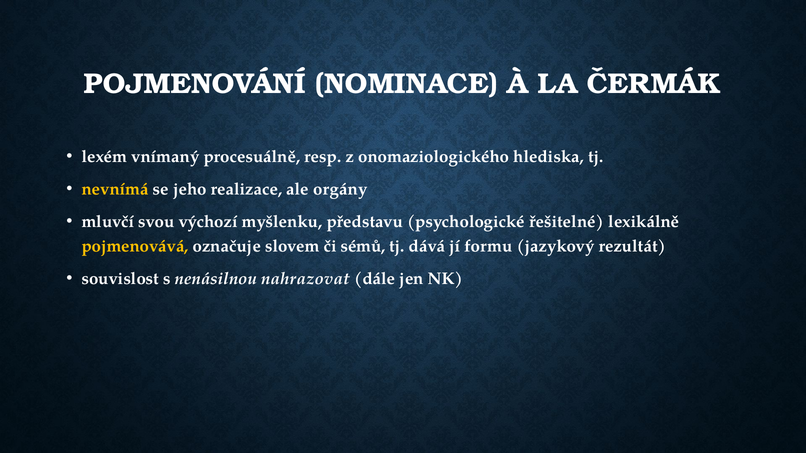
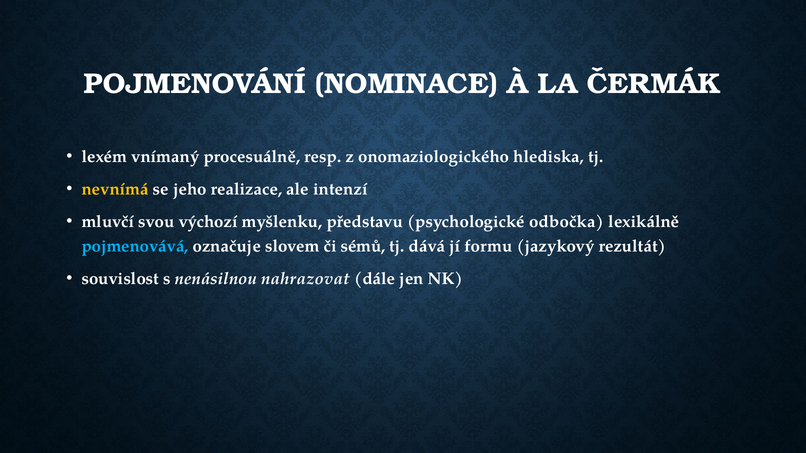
orgány: orgány -> intenzí (340, 189)
řešitelné: řešitelné -> odbočka (567, 222)
pojmenovává colour: yellow -> light blue (135, 246)
